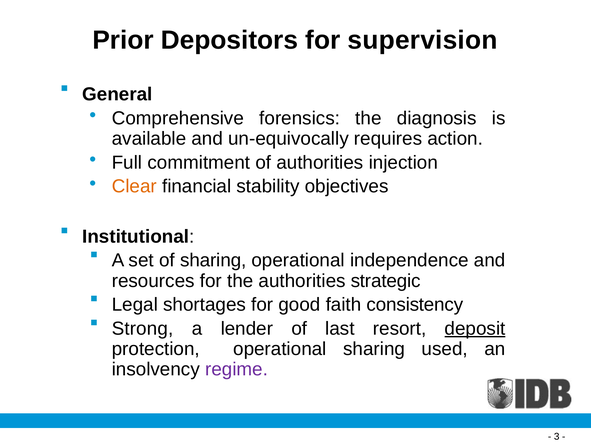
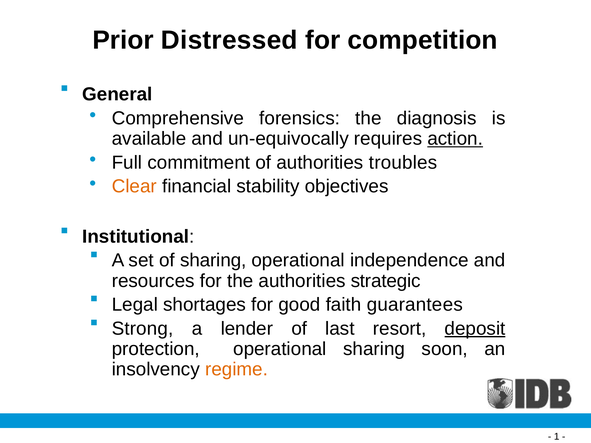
Depositors: Depositors -> Distressed (229, 40)
supervision: supervision -> competition (423, 40)
action underline: none -> present (455, 139)
injection: injection -> troubles (403, 163)
consistency: consistency -> guarantees (415, 305)
used: used -> soon (445, 349)
regime colour: purple -> orange (237, 370)
3: 3 -> 1 (557, 437)
